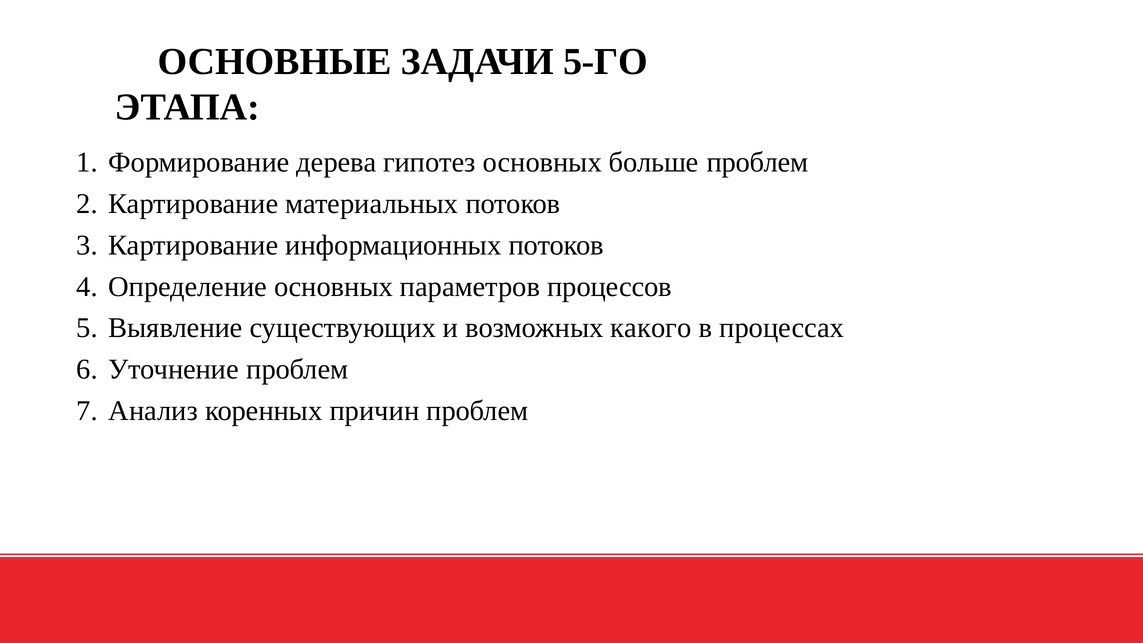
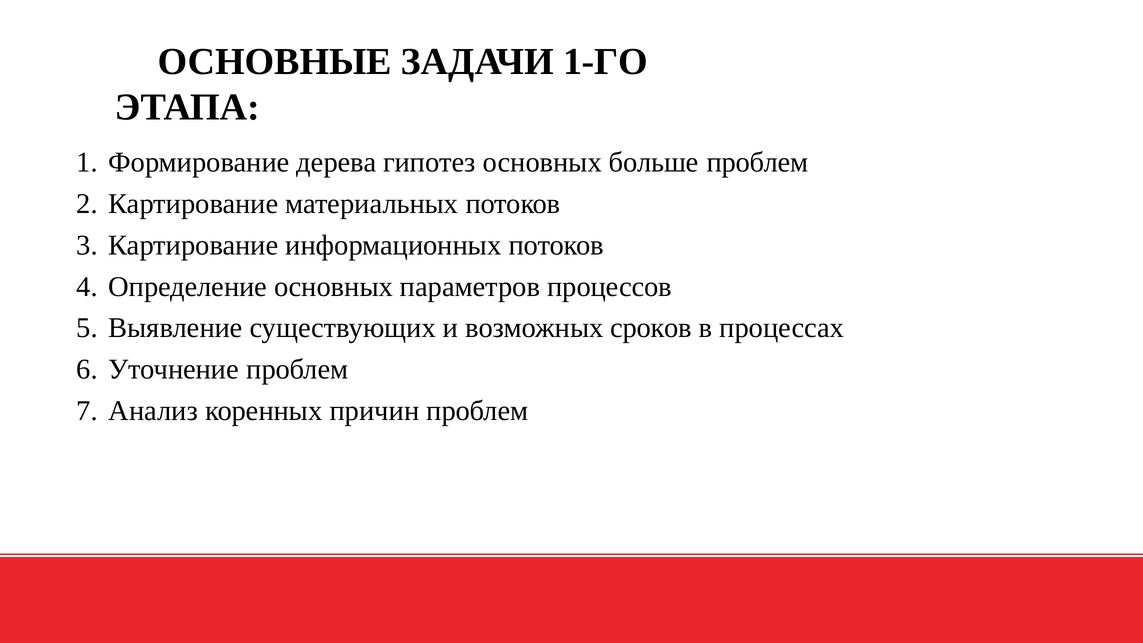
5-ГО: 5-ГО -> 1-ГО (606, 61)
какого: какого -> сроков (651, 328)
